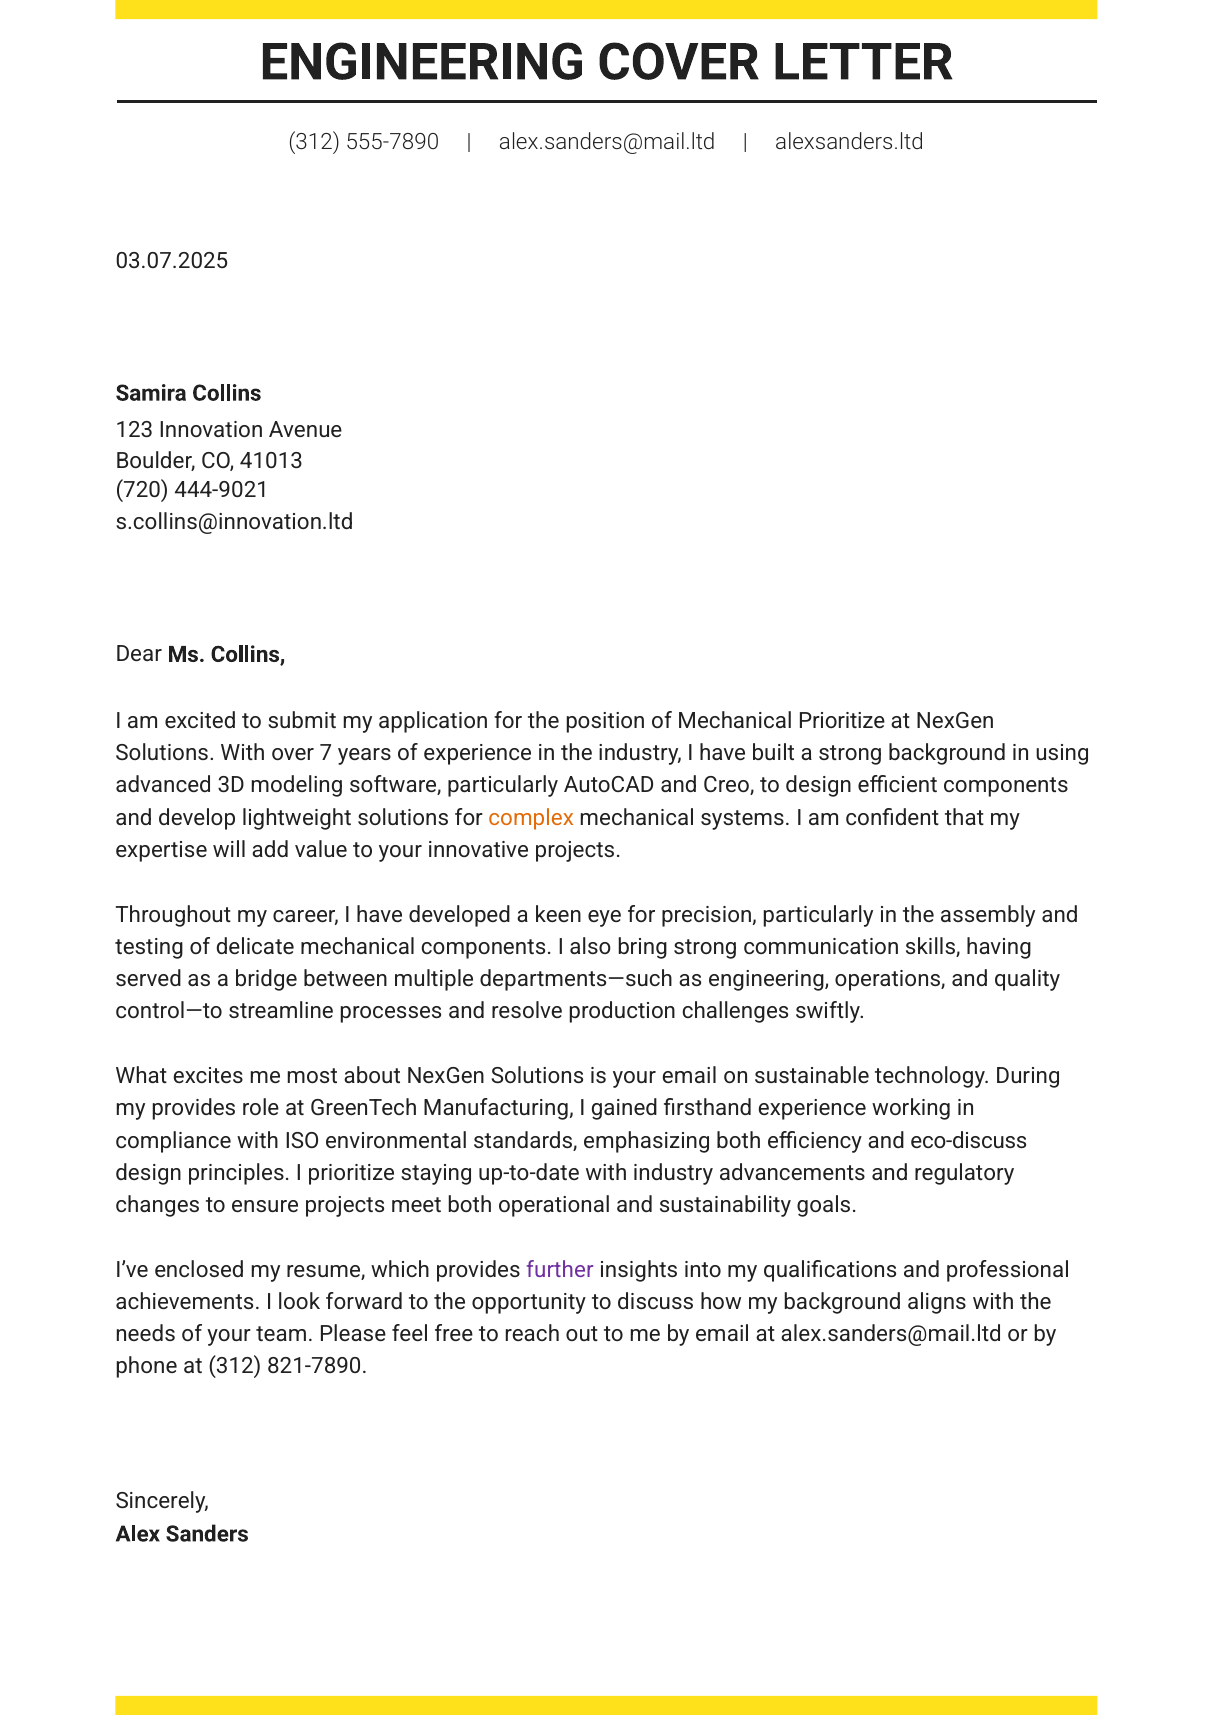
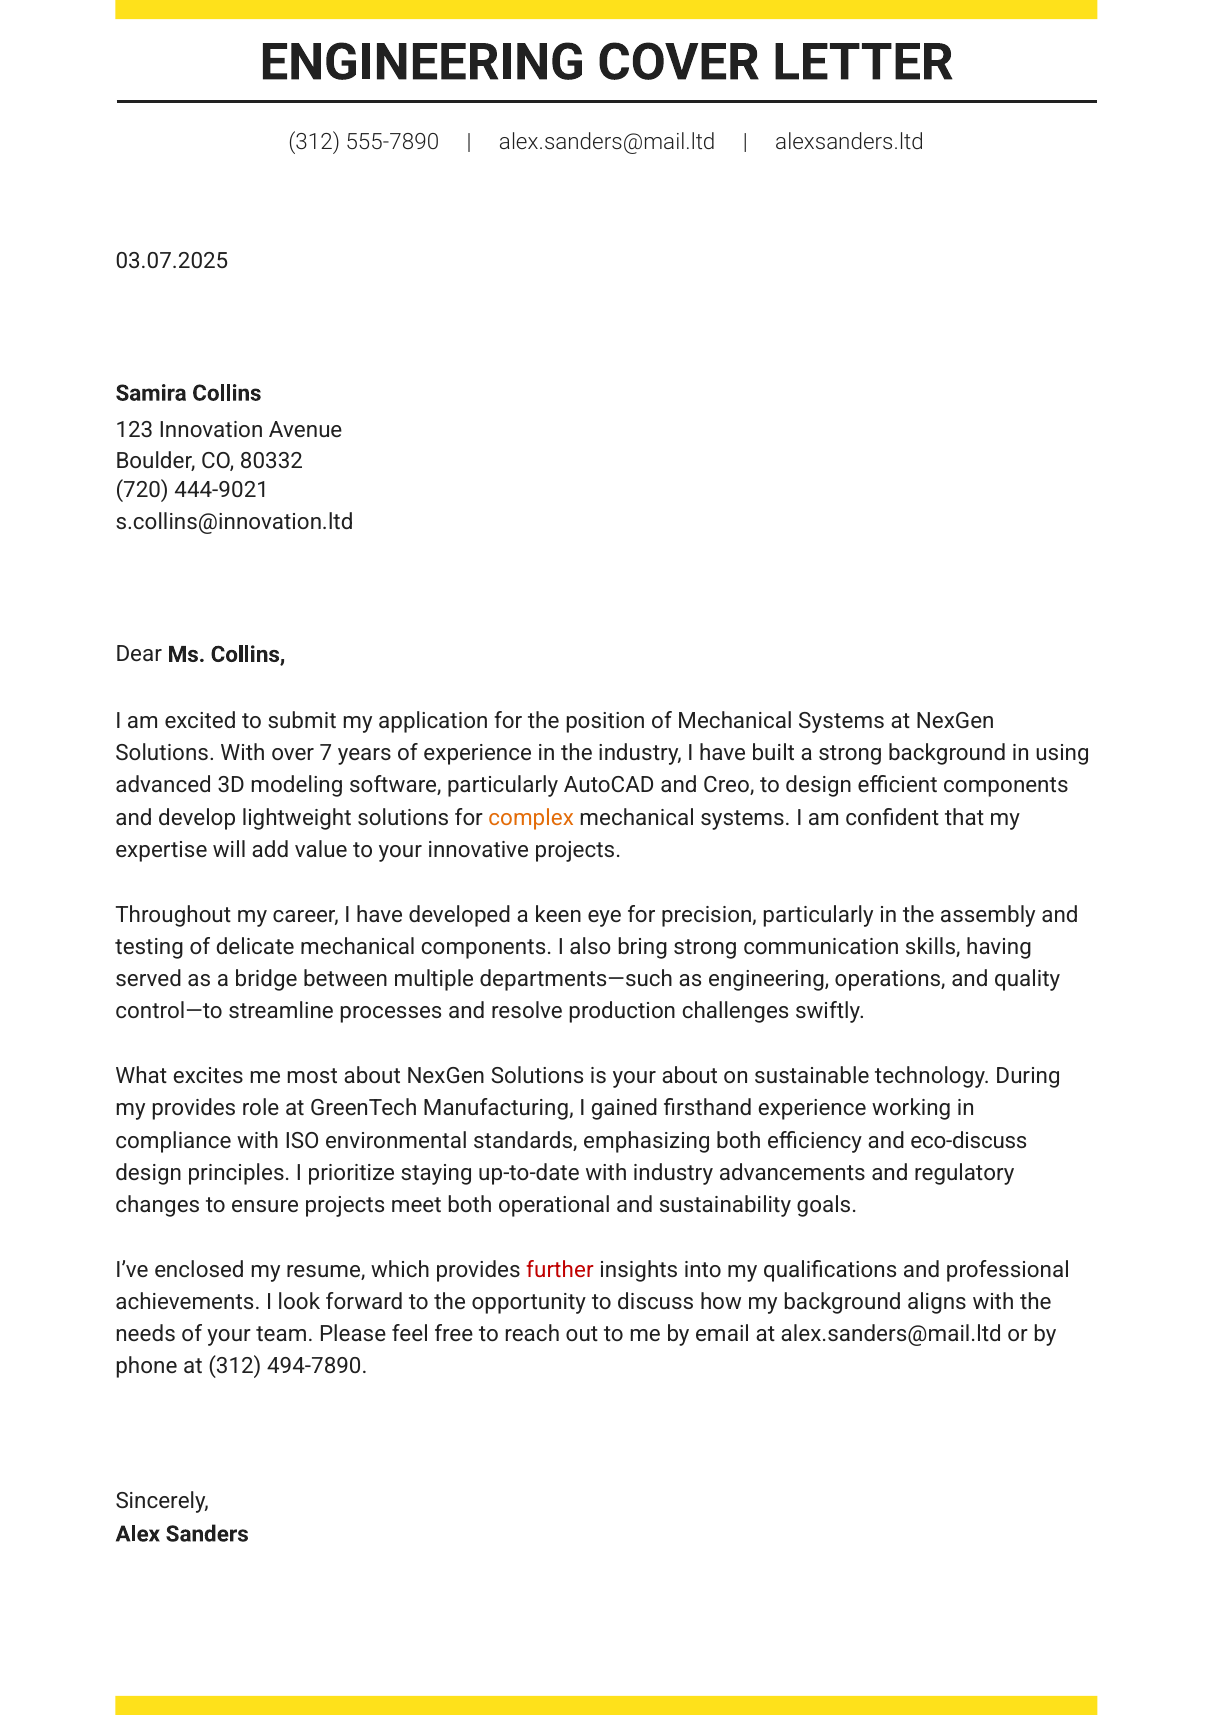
41013: 41013 -> 80332 (271, 461)
of Mechanical Prioritize: Prioritize -> Systems (842, 721)
your email: email -> about (690, 1076)
further colour: purple -> red (560, 1270)
821-7890: 821-7890 -> 494-7890 (317, 1367)
